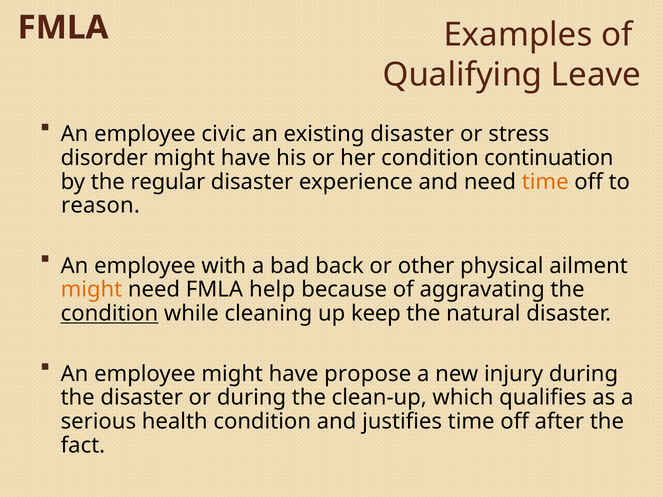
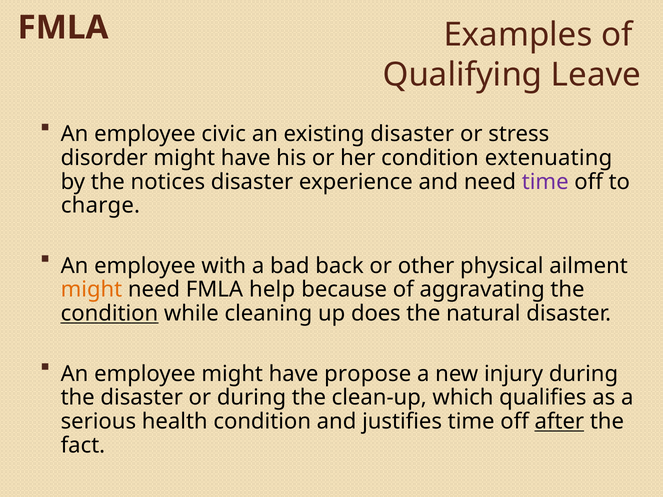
continuation: continuation -> extenuating (549, 158)
regular: regular -> notices (168, 182)
time colour: orange -> purple (545, 182)
reason: reason -> charge (100, 206)
keep: keep -> does (376, 314)
after underline: none -> present (559, 422)
